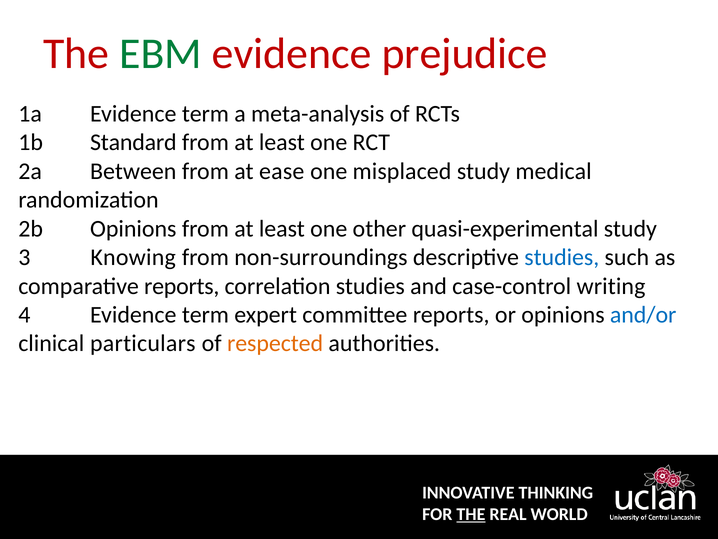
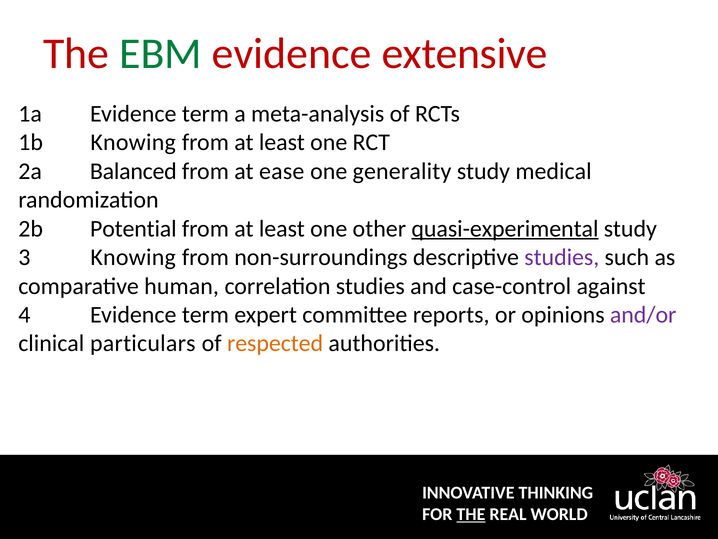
prejudice: prejudice -> extensive (465, 54)
1b Standard: Standard -> Knowing (133, 142)
Between: Between -> Balanced (133, 171)
misplaced: misplaced -> generality (402, 171)
2b Opinions: Opinions -> Potential (133, 228)
quasi-experimental underline: none -> present (505, 228)
studies colour: blue -> purple (562, 257)
comparative reports: reports -> human (182, 286)
writing: writing -> against (611, 286)
and/or colour: blue -> purple (643, 315)
